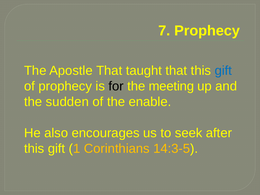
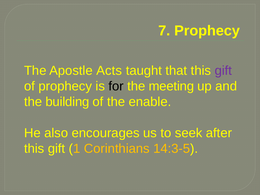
Apostle That: That -> Acts (109, 71)
gift colour: blue -> purple (223, 71)
sudden: sudden -> building (67, 102)
